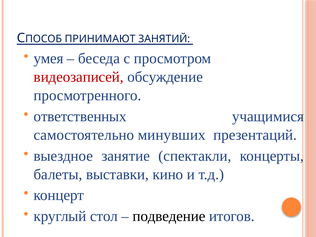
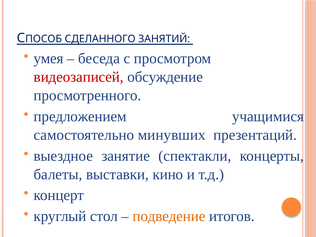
ПРИНИМАЮТ: ПРИНИМАЮТ -> СДЕЛАННОГО (100, 39)
ответственных: ответственных -> предложением (80, 116)
подведение colour: black -> orange (169, 216)
